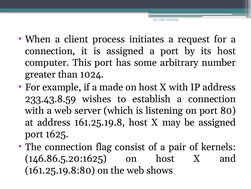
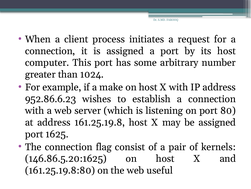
made: made -> make (111, 87)
233.43.8.59: 233.43.8.59 -> 952.86.6.23 (51, 99)
shows: shows -> useful (160, 170)
